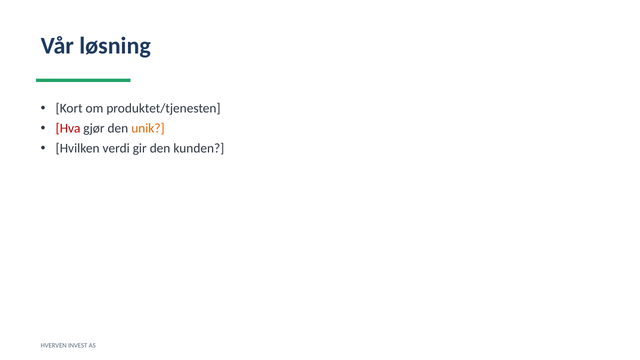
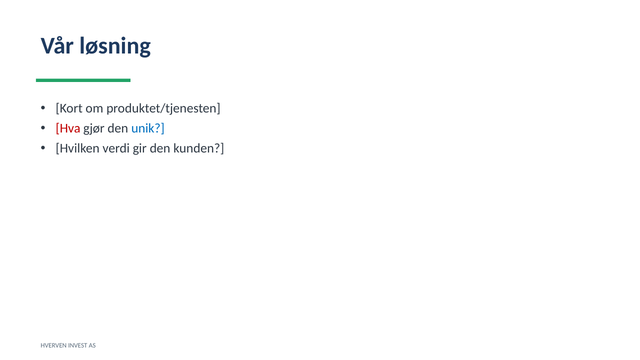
unik colour: orange -> blue (148, 128)
